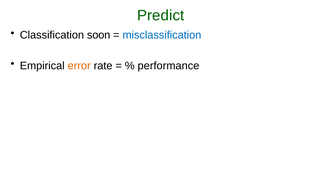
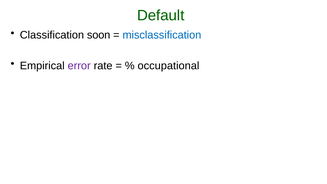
Predict: Predict -> Default (161, 15)
error colour: orange -> purple (79, 66)
performance: performance -> occupational (168, 66)
